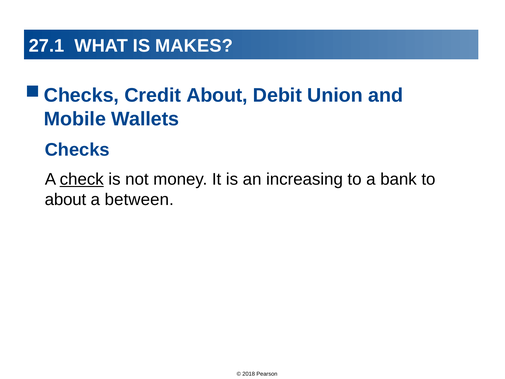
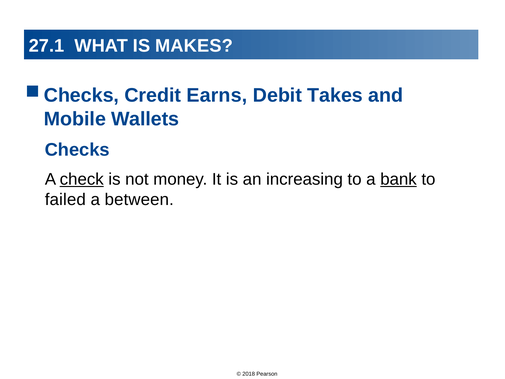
Credit About: About -> Earns (217, 95)
Union: Union -> Takes (335, 95)
bank underline: none -> present (398, 179)
about: about -> failed (65, 199)
